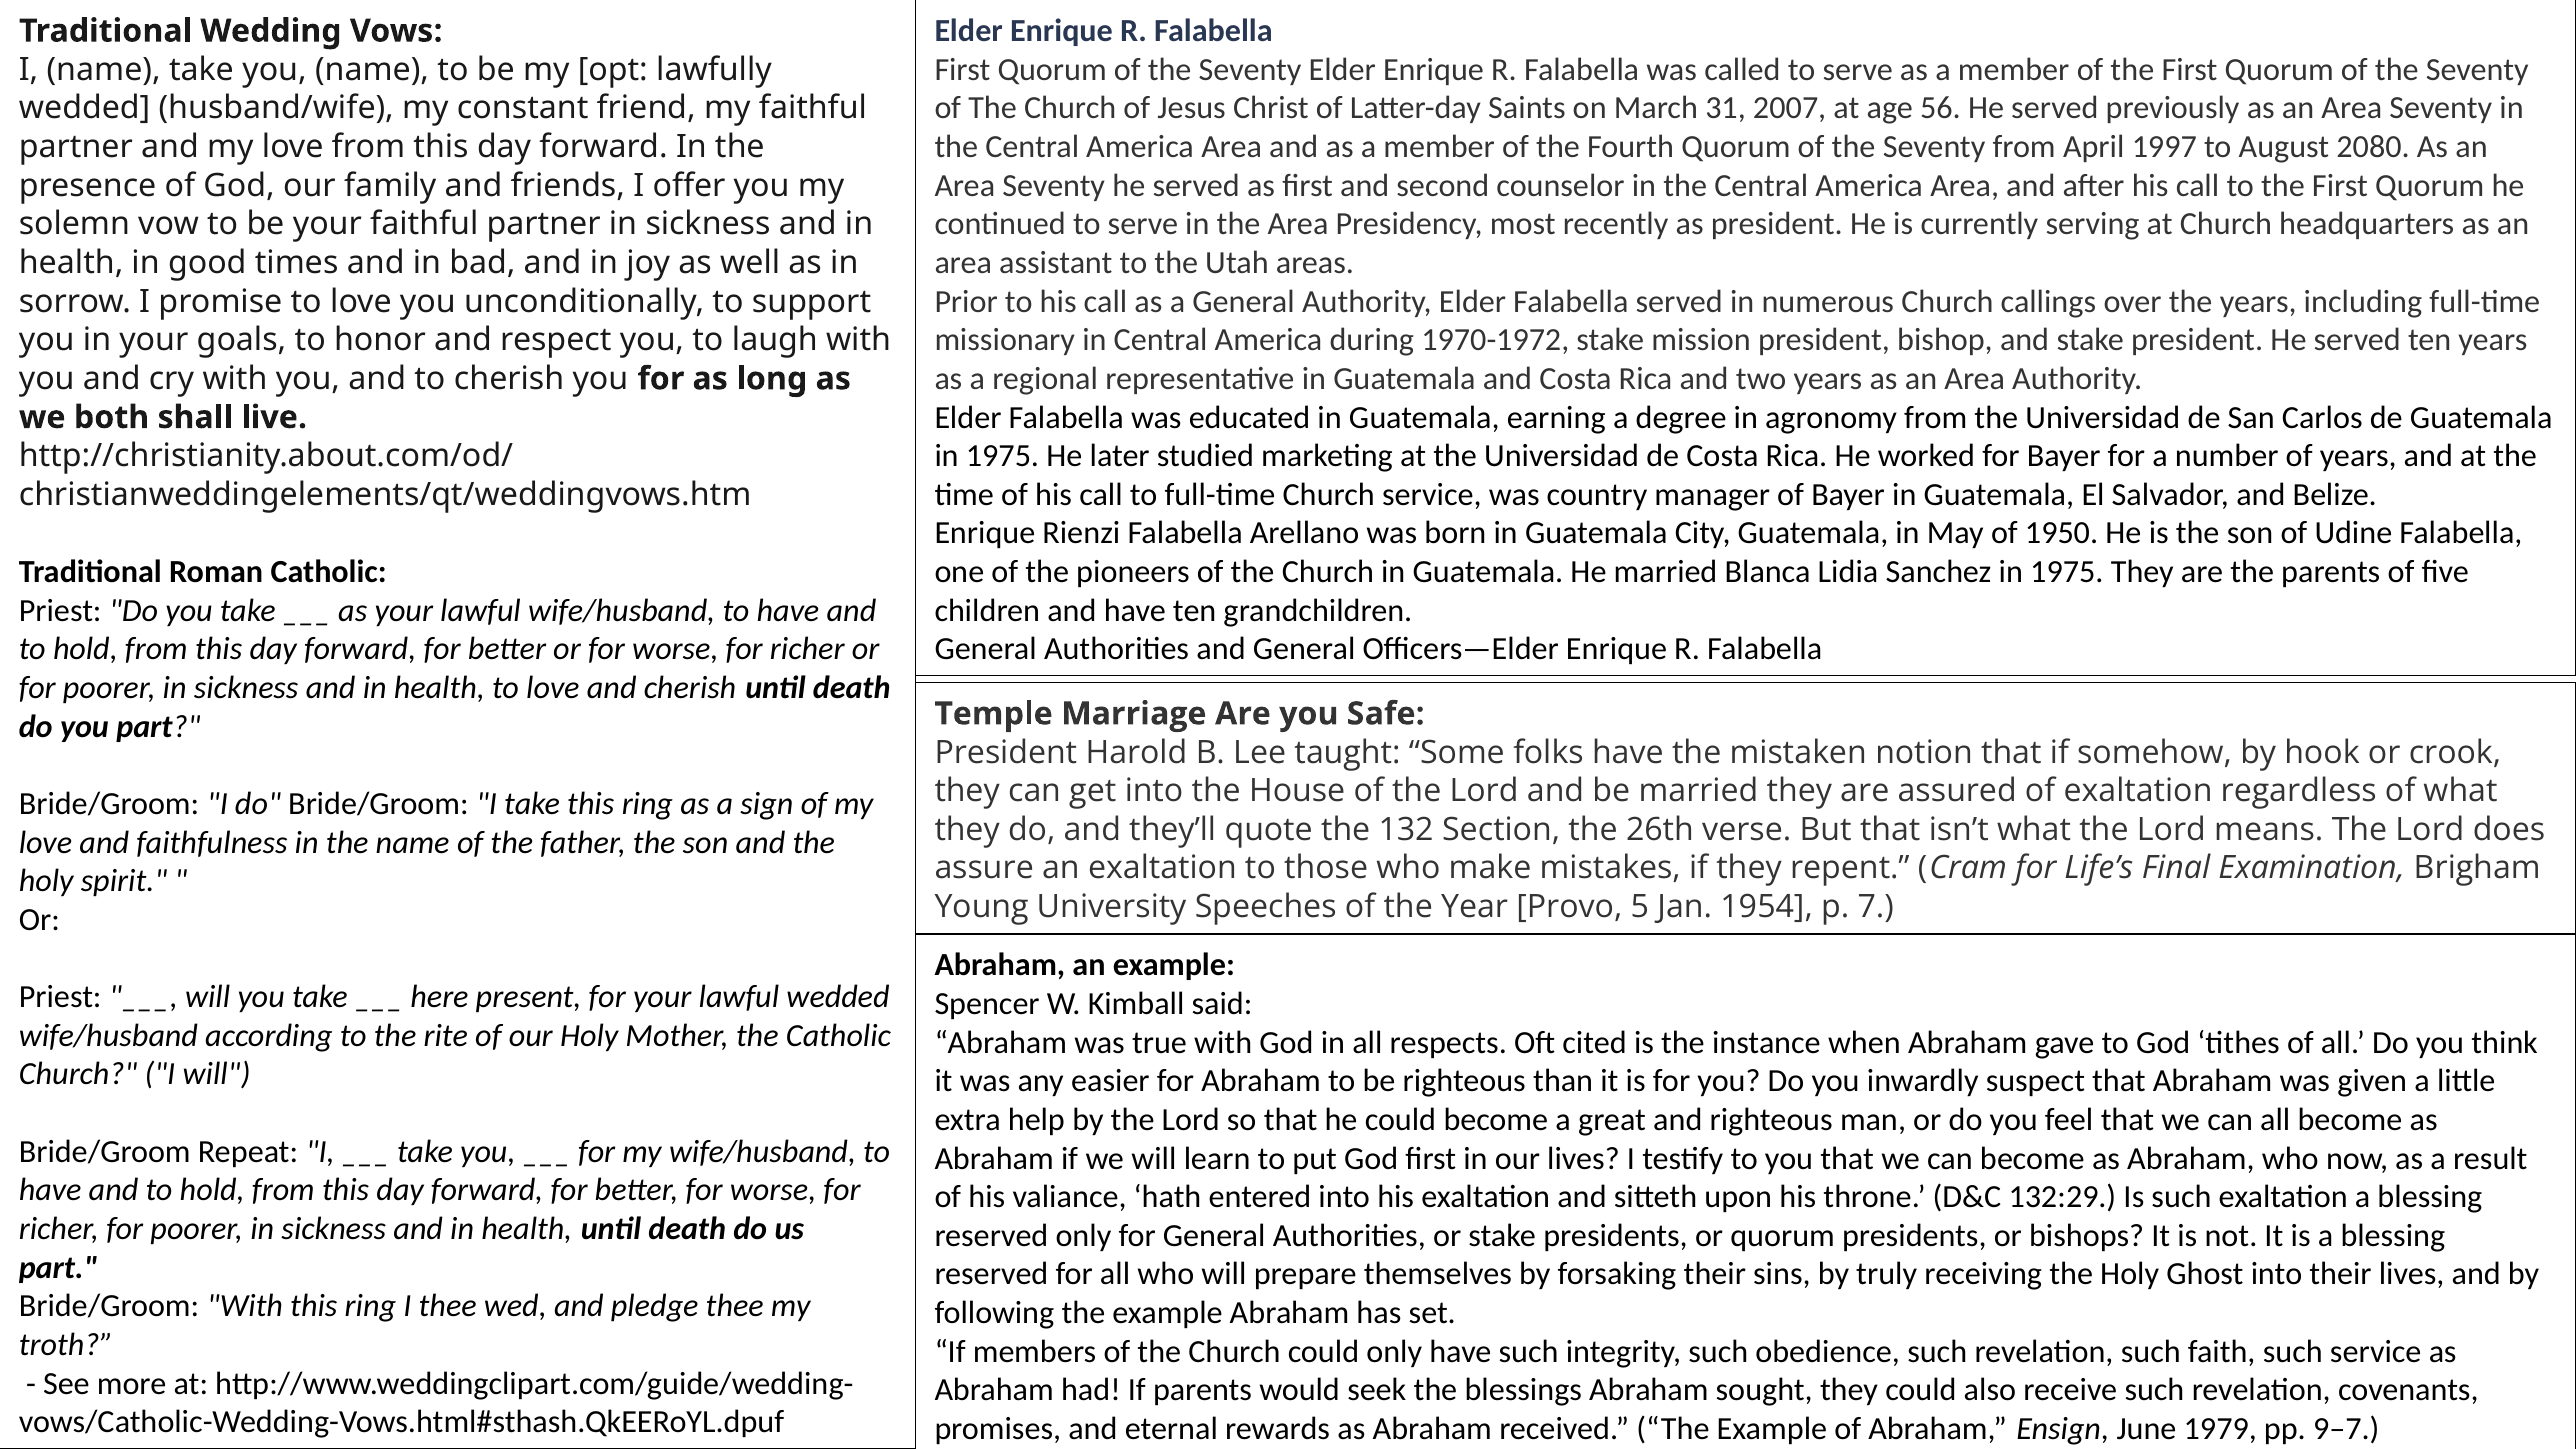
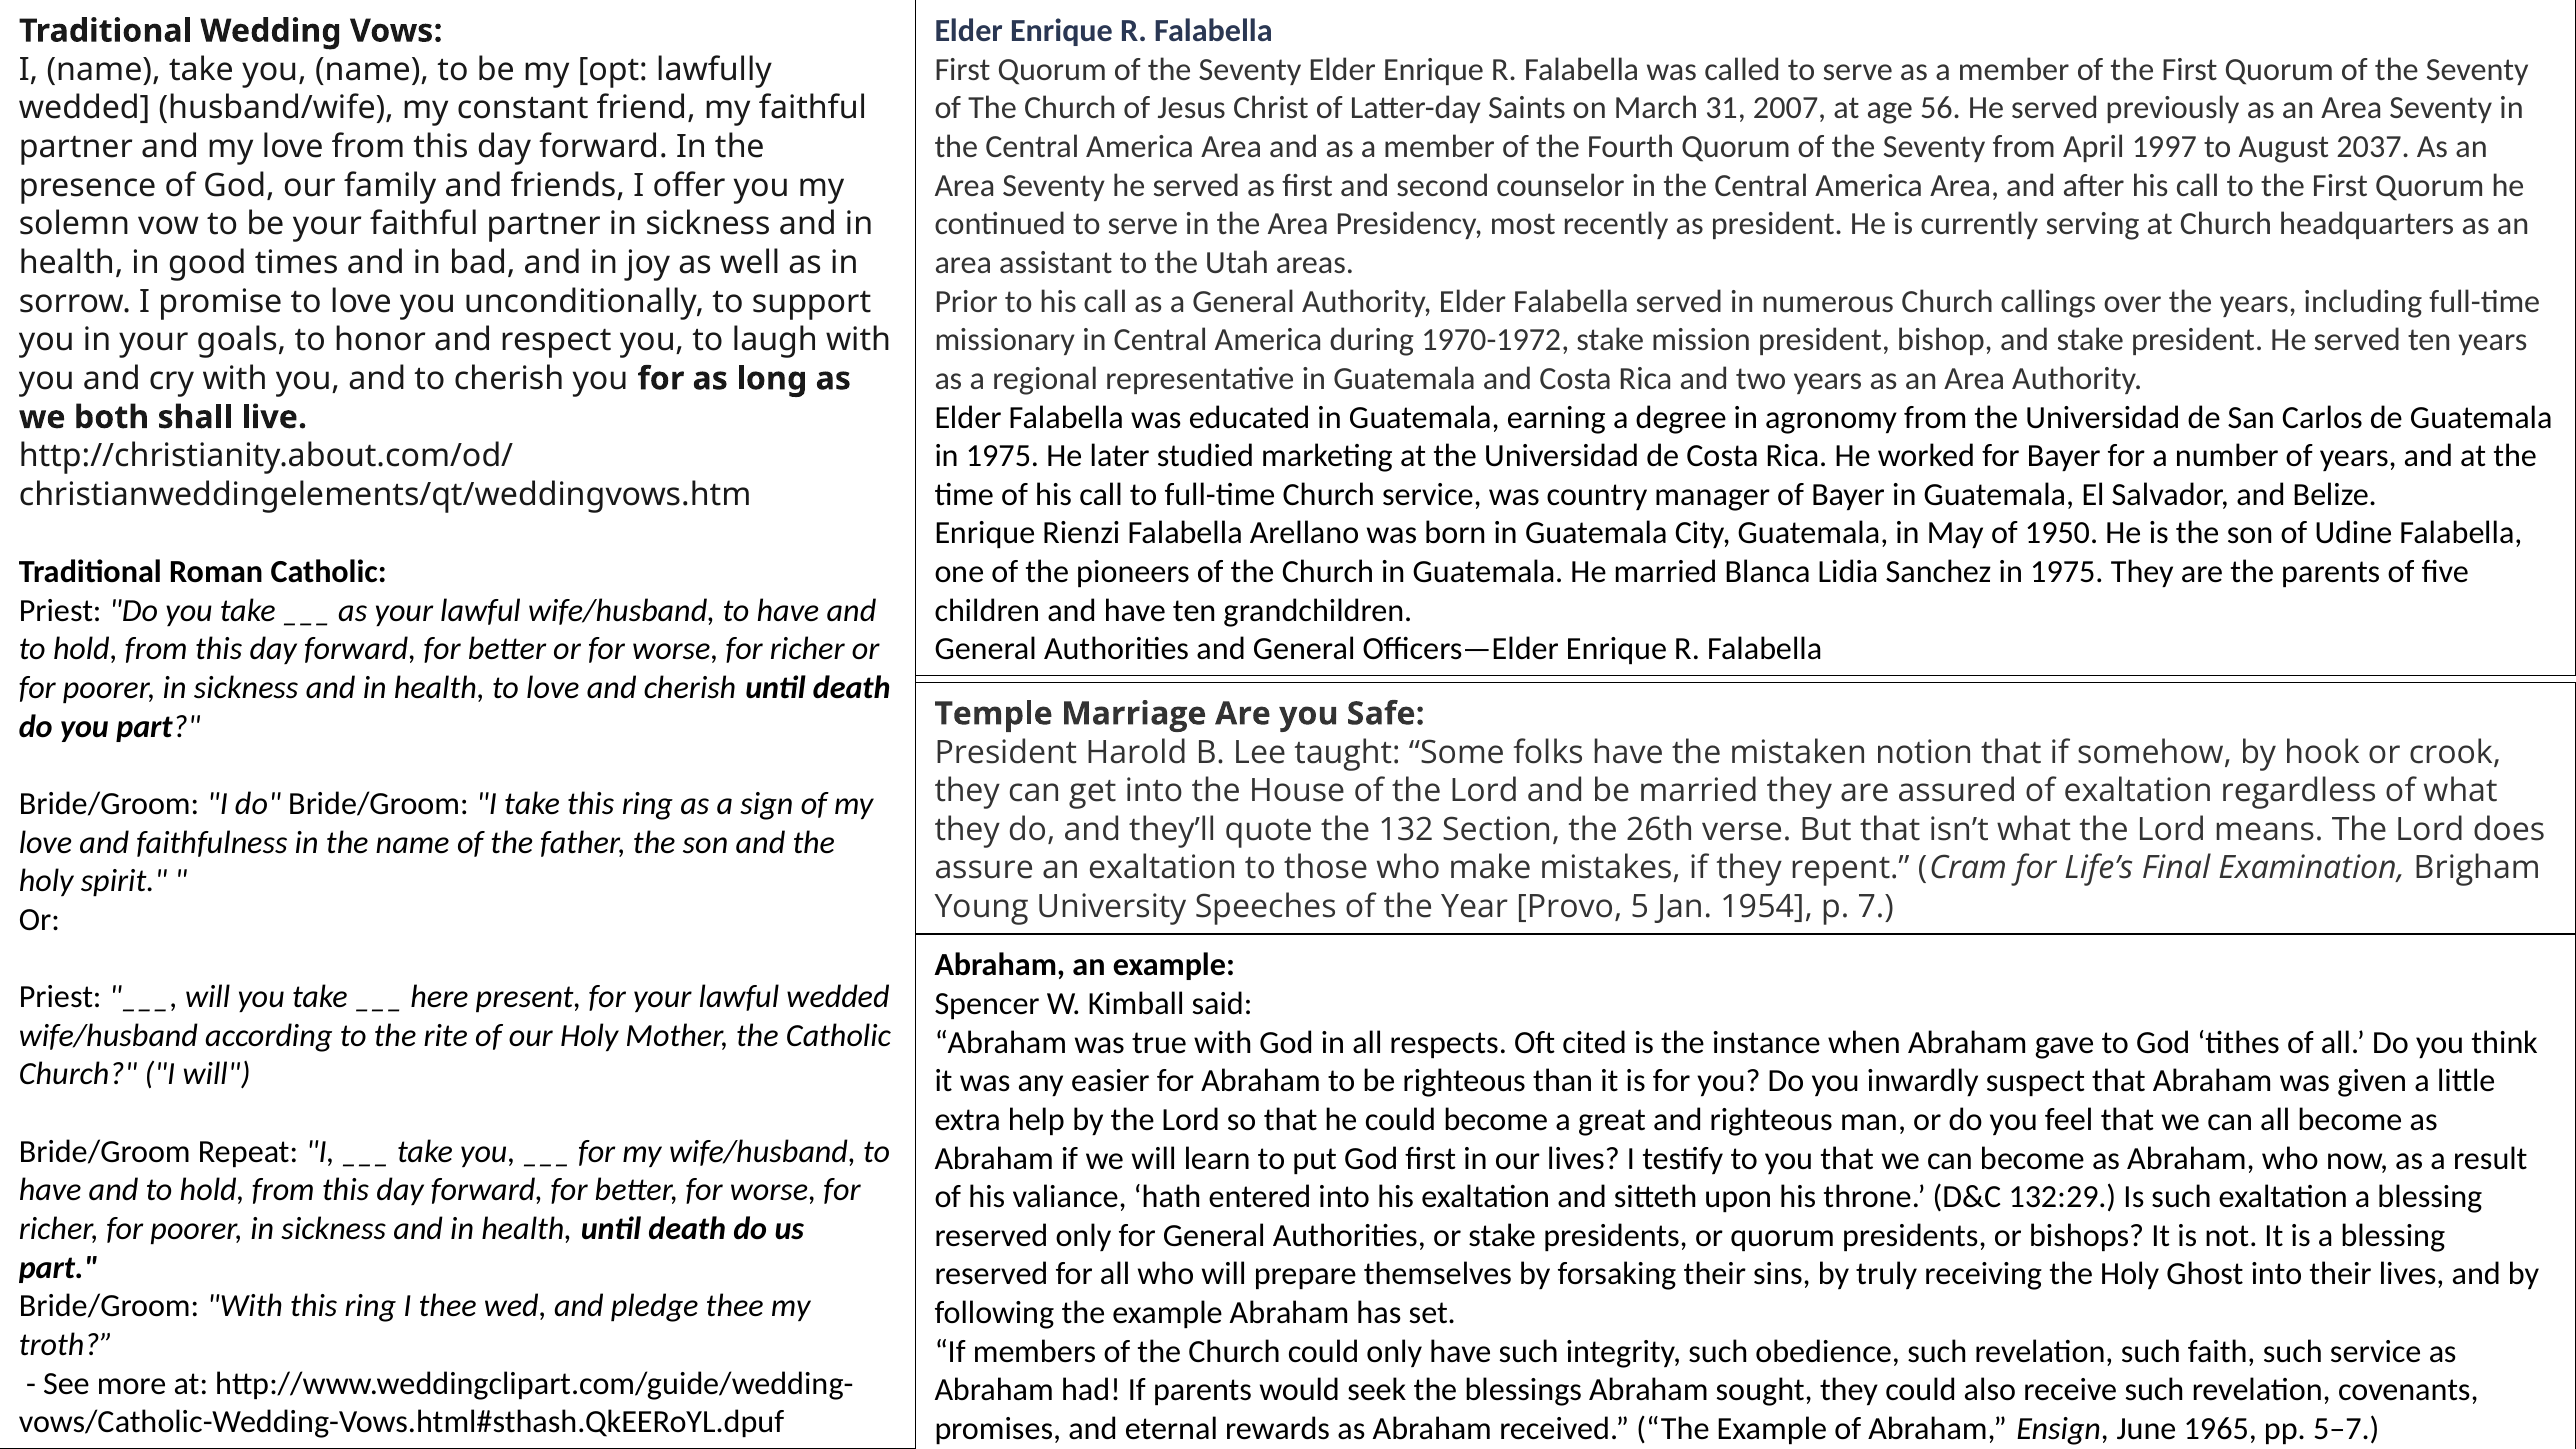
2080: 2080 -> 2037 (2373, 147)
1979: 1979 -> 1965 (2220, 1429)
9–7: 9–7 -> 5–7 (2346, 1429)
